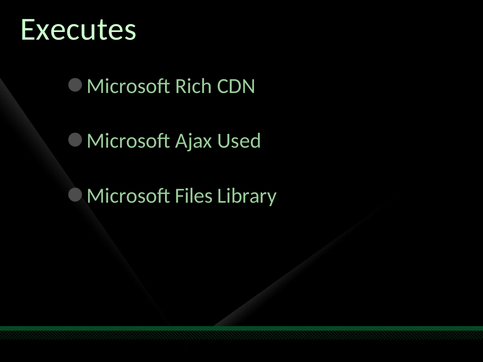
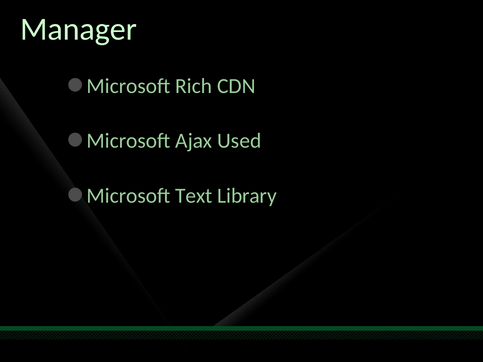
Executes: Executes -> Manager (79, 29)
Files: Files -> Text (194, 196)
